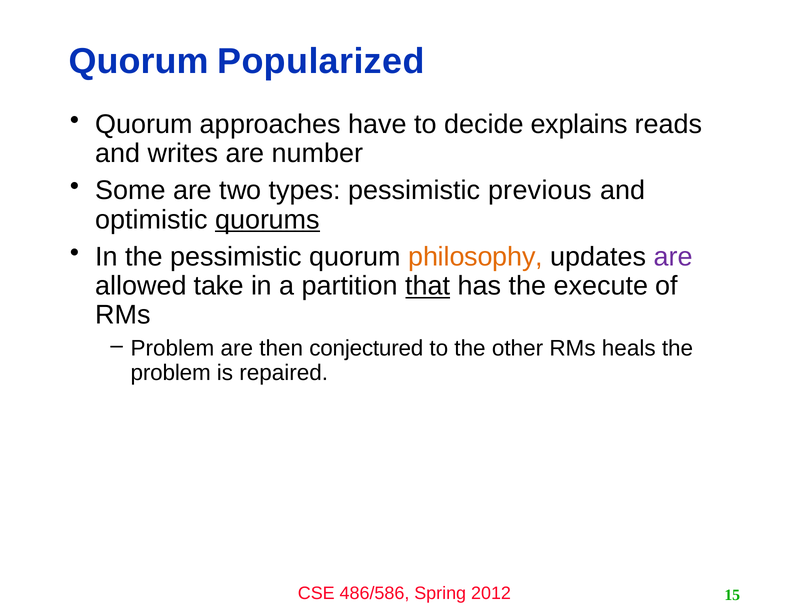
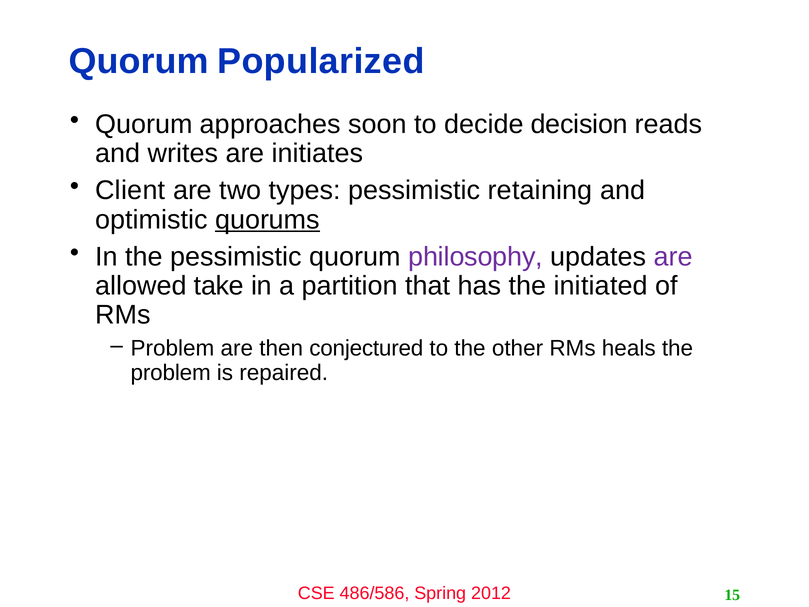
have: have -> soon (378, 124)
explains: explains -> decision (579, 124)
number: number -> initiates (318, 153)
Some: Some -> Client (130, 190)
previous: previous -> retaining (540, 190)
philosophy colour: orange -> purple (476, 257)
that underline: present -> none (428, 286)
execute: execute -> initiated (601, 286)
